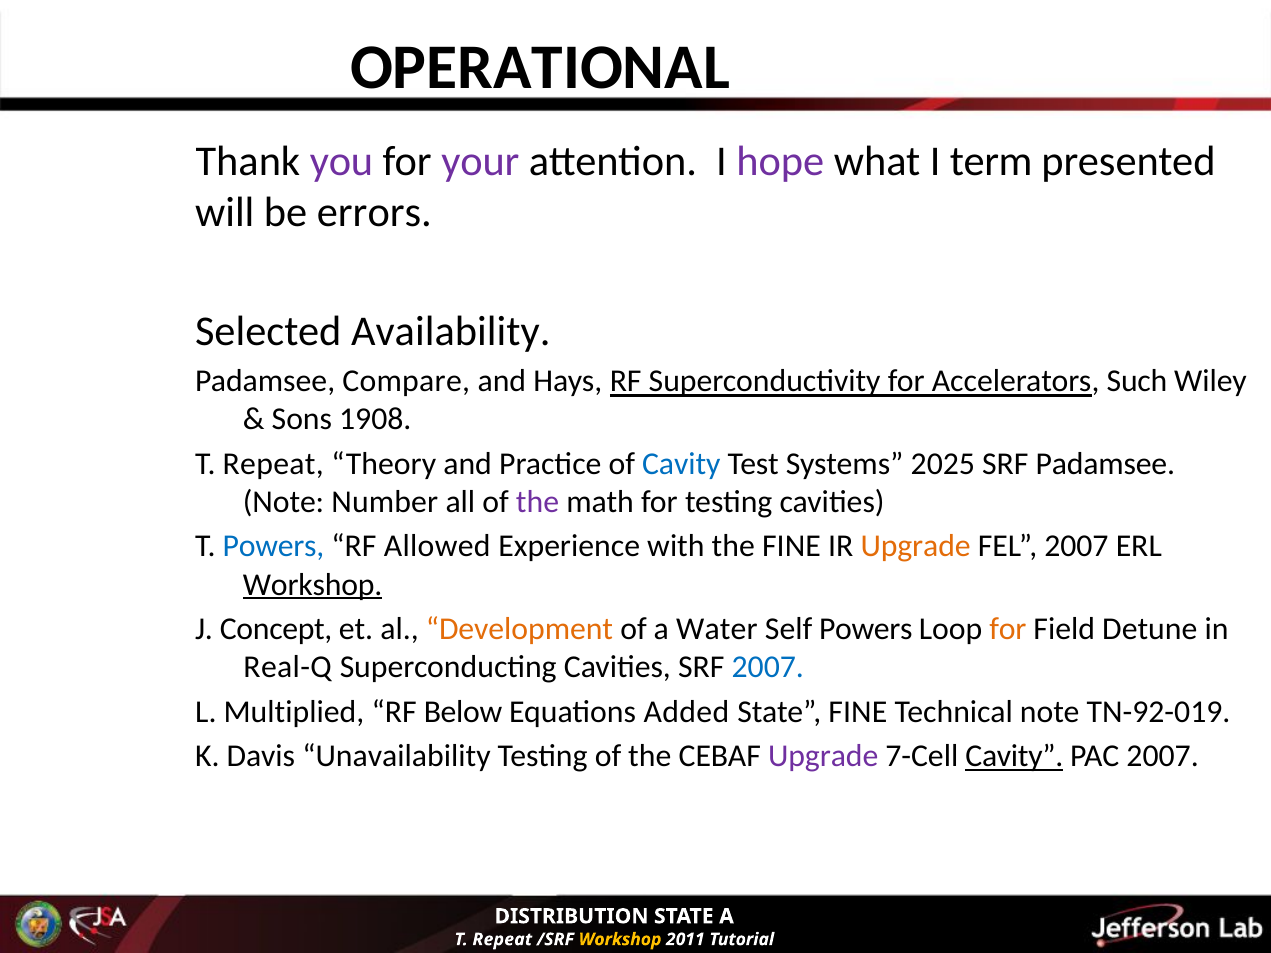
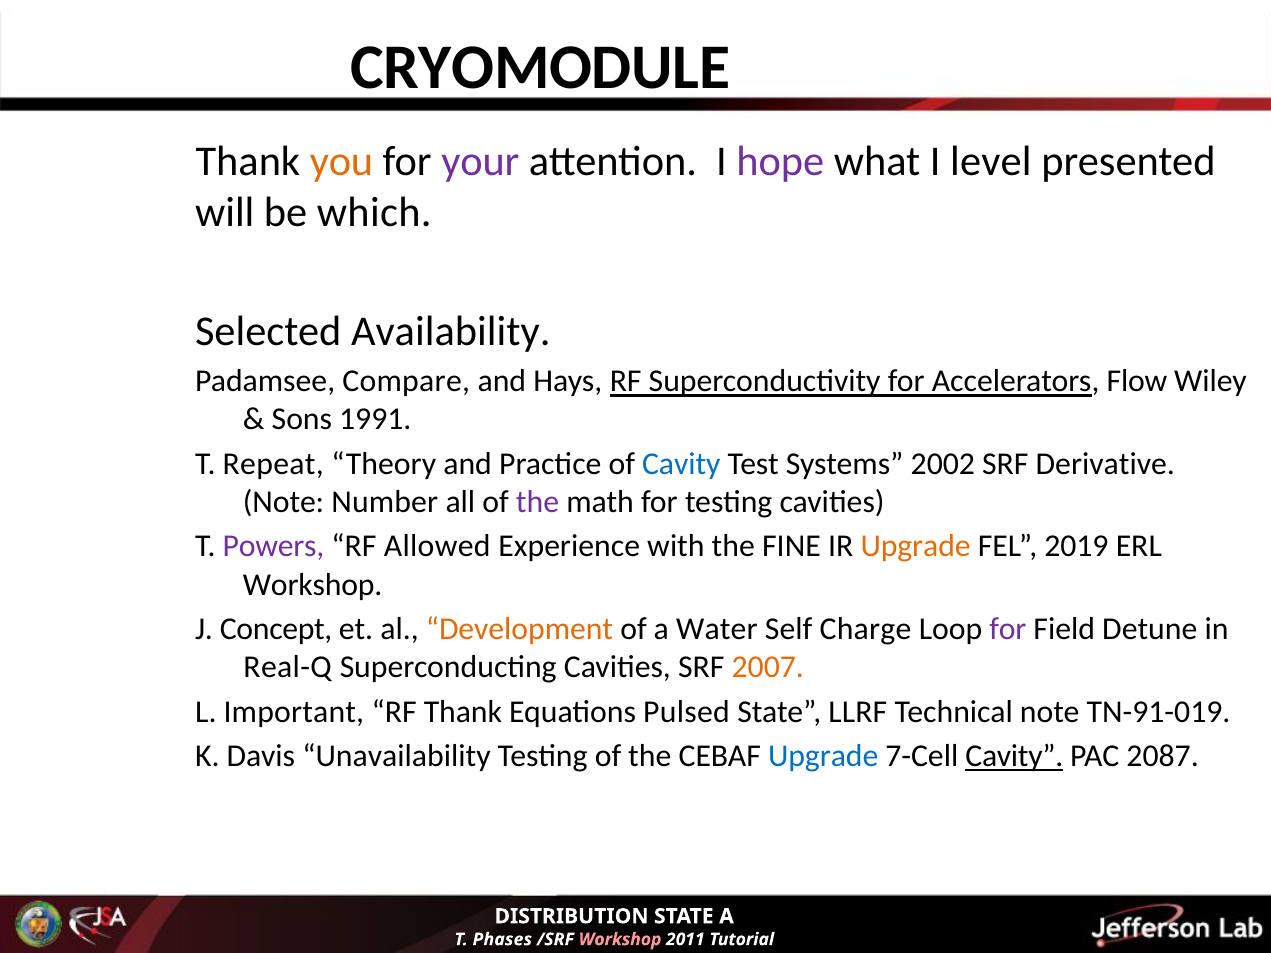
OPERATIONAL: OPERATIONAL -> CRYOMODULE (540, 68)
you colour: purple -> orange (342, 162)
term: term -> level (991, 162)
errors: errors -> which (374, 213)
Such: Such -> Flow (1137, 381)
1908: 1908 -> 1991 (375, 420)
2025: 2025 -> 2002 (943, 464)
SRF Padamsee: Padamsee -> Derivative (1105, 464)
Powers colour: blue -> purple (273, 547)
FEL 2007: 2007 -> 2019 (1076, 547)
Workshop underline: present -> none (313, 585)
Self Powers: Powers -> Charge (865, 629)
for colour: orange -> purple (1008, 629)
2007 colour: blue -> orange (768, 667)
Multiplied: Multiplied -> Important (294, 712)
RF Below: Below -> Thank (463, 712)
Added: Added -> Pulsed (686, 712)
State FINE: FINE -> LLRF (858, 712)
TN-92-019: TN-92-019 -> TN-91-019 (1159, 712)
Upgrade colour: purple -> blue (823, 756)
PAC 2007: 2007 -> 2087 (1163, 756)
Repeat: Repeat -> Phases (502, 940)
Workshop colour: yellow -> pink (620, 940)
